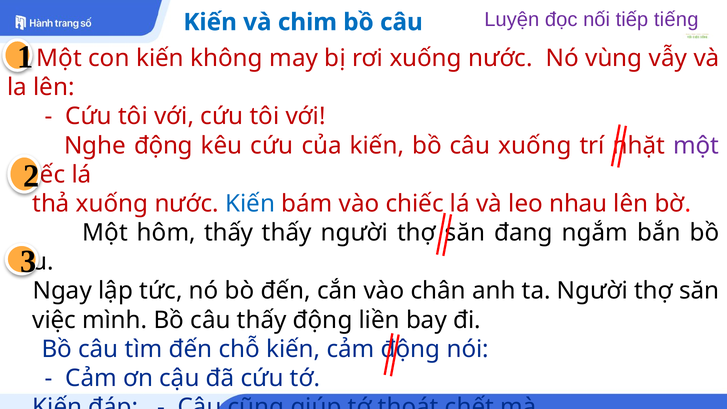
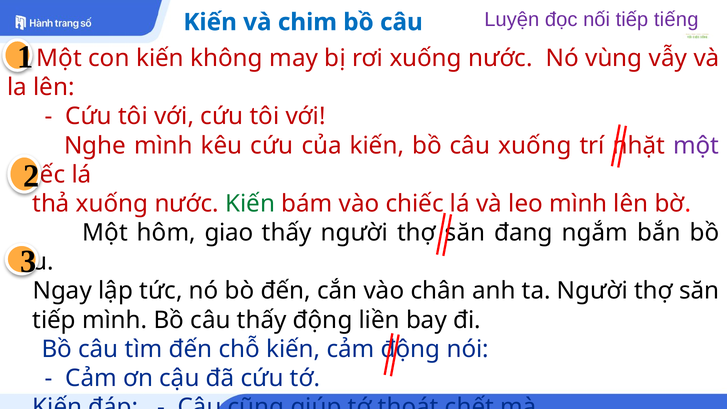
Nghe động: động -> mình (163, 146)
Kiến colour: blue -> green (250, 204)
leo nhau: nhau -> mình (578, 204)
hôm thấy: thấy -> giao (229, 233)
việc: việc -> tiếp (54, 320)
